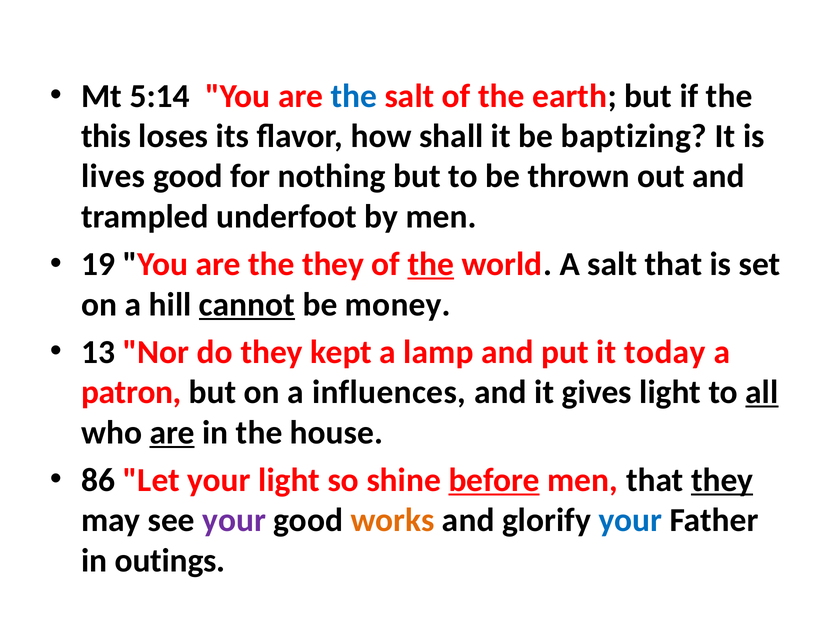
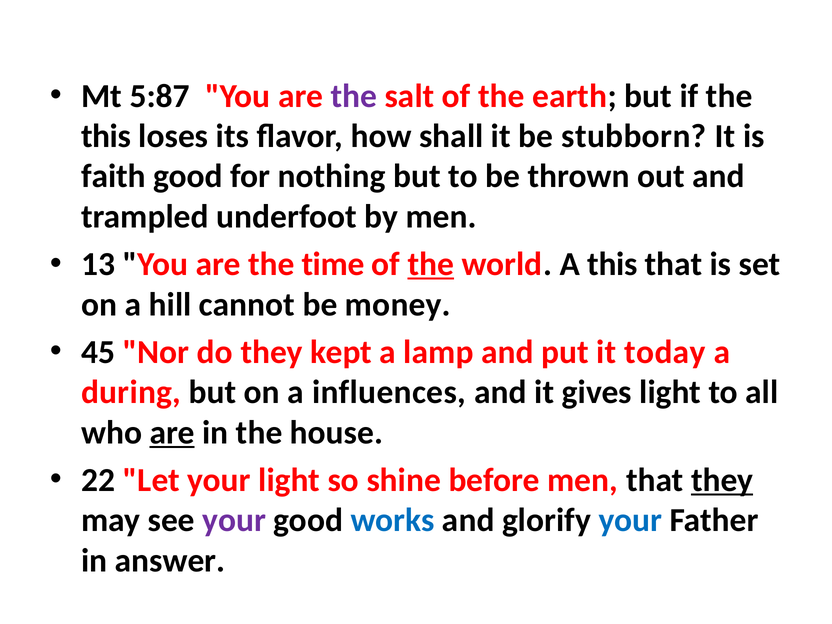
5:14: 5:14 -> 5:87 (160, 96)
the colour: blue -> purple (354, 96)
baptizing: baptizing -> stubborn (634, 136)
lives: lives -> faith (113, 176)
19: 19 -> 13 (98, 264)
the they: they -> time (333, 264)
A salt: salt -> this (612, 264)
cannot underline: present -> none (247, 304)
13: 13 -> 45 (98, 352)
patron: patron -> during (131, 392)
all underline: present -> none (762, 392)
86: 86 -> 22 (98, 480)
before underline: present -> none (494, 480)
works colour: orange -> blue (393, 520)
outings: outings -> answer (170, 561)
